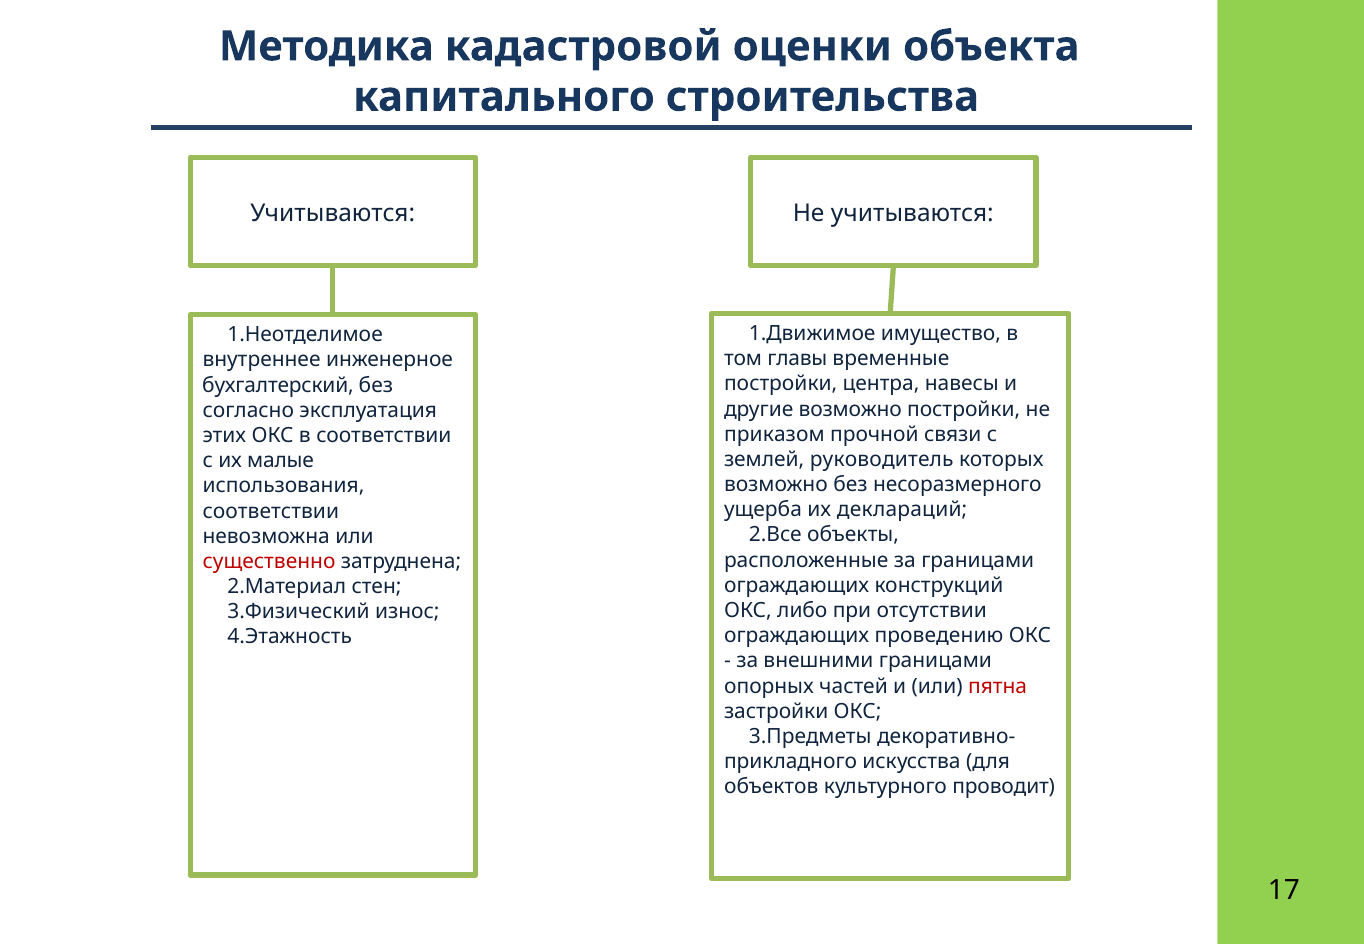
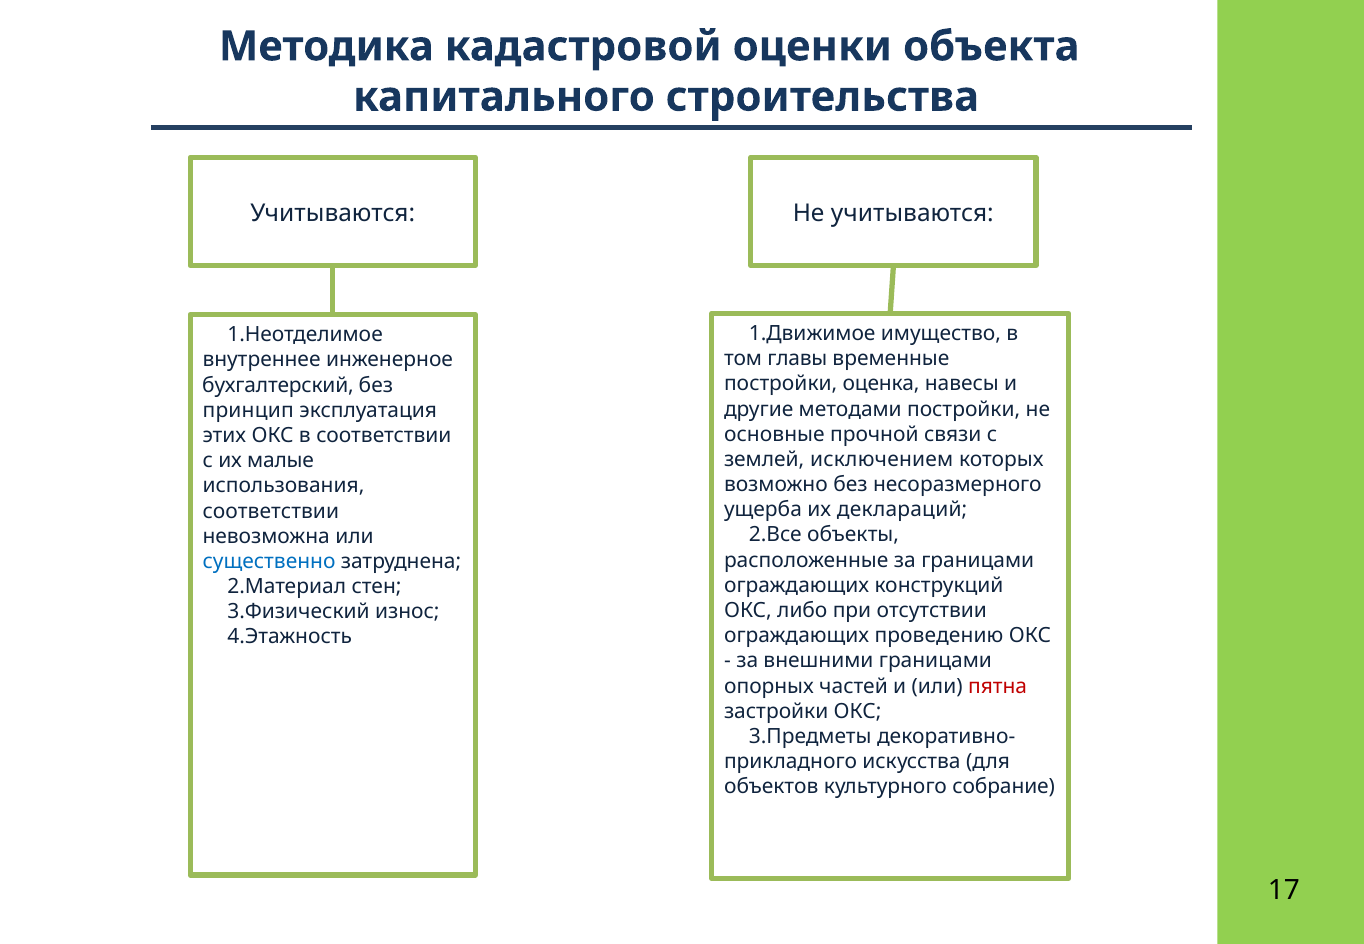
центра: центра -> оценка (881, 384)
другие возможно: возможно -> методами (850, 409)
согласно: согласно -> принцип (248, 411)
приказом: приказом -> основные (774, 434)
руководитель: руководитель -> исключением (882, 460)
существенно colour: red -> blue (269, 562)
проводит: проводит -> собрание (1004, 787)
